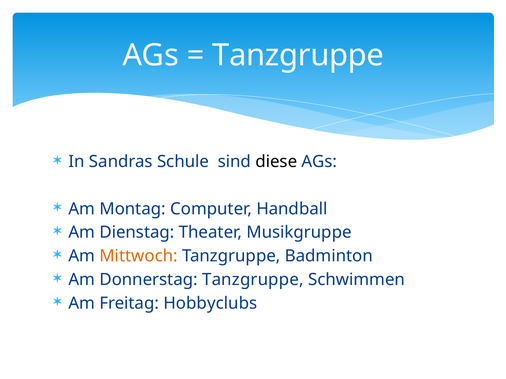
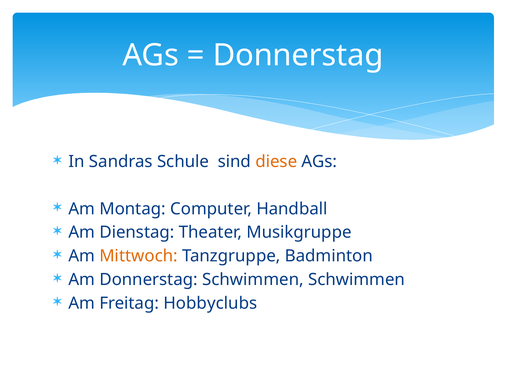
Tanzgruppe: Tanzgruppe -> Donnerstag (298, 56)
diese colour: black -> orange (276, 162)
Donnerstag Tanzgruppe: Tanzgruppe -> Schwimmen (253, 280)
